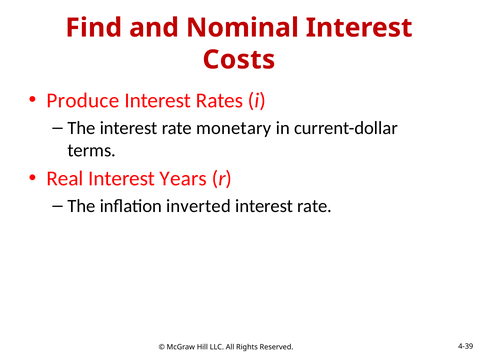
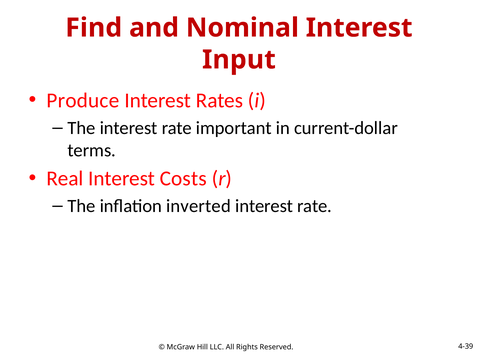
Costs: Costs -> Input (239, 60)
monetary: monetary -> important (234, 128)
Years: Years -> Costs (183, 178)
